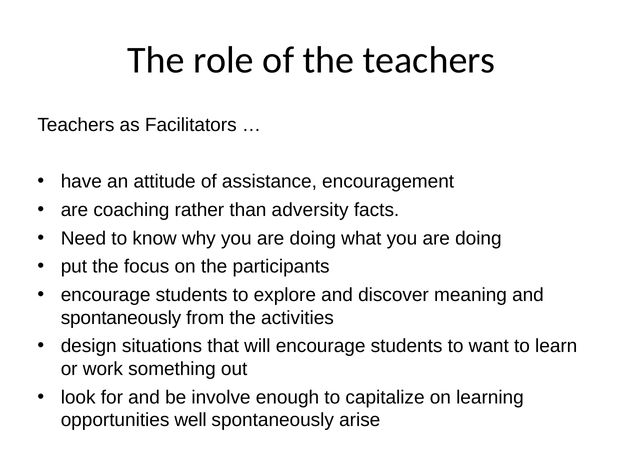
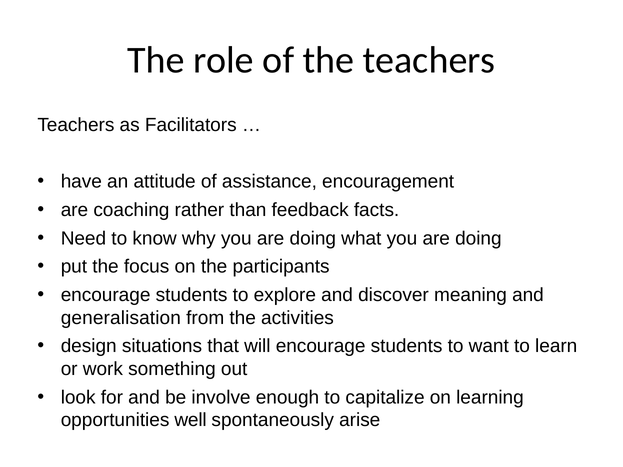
adversity: adversity -> feedback (310, 210)
spontaneously: spontaneously -> generalisation (121, 318)
